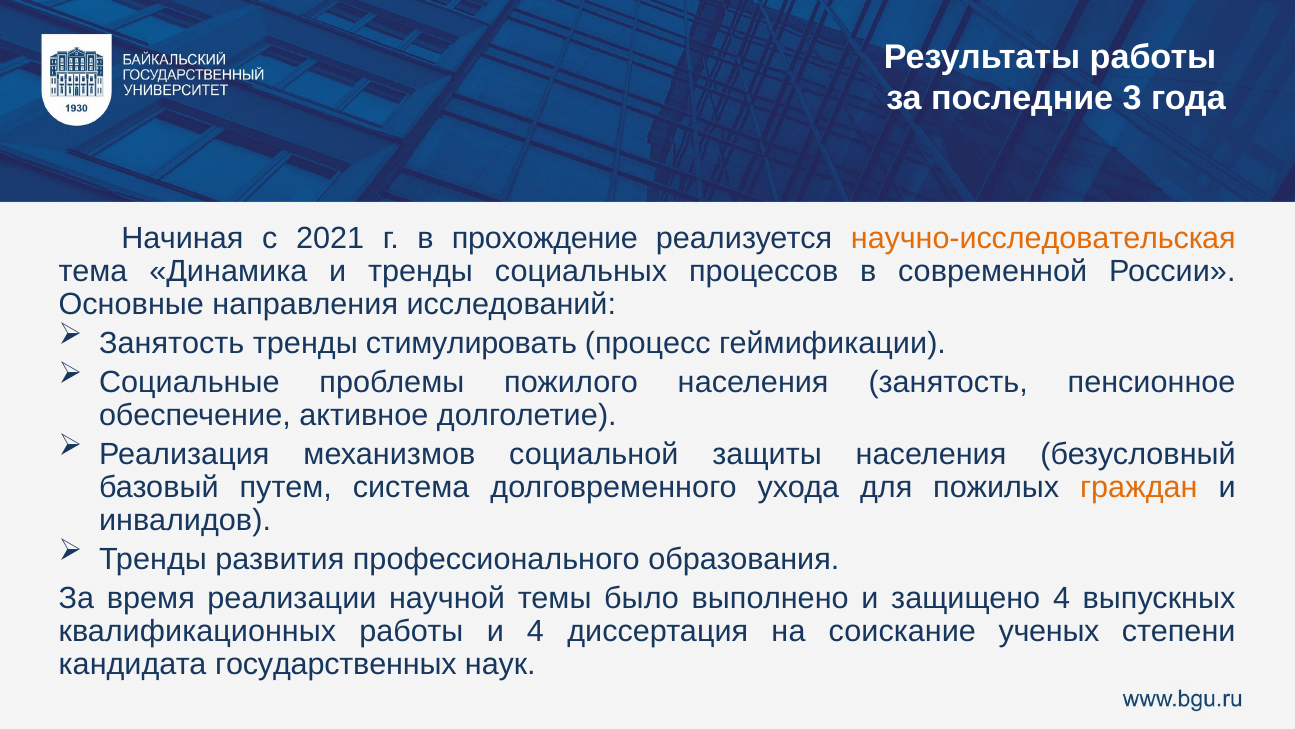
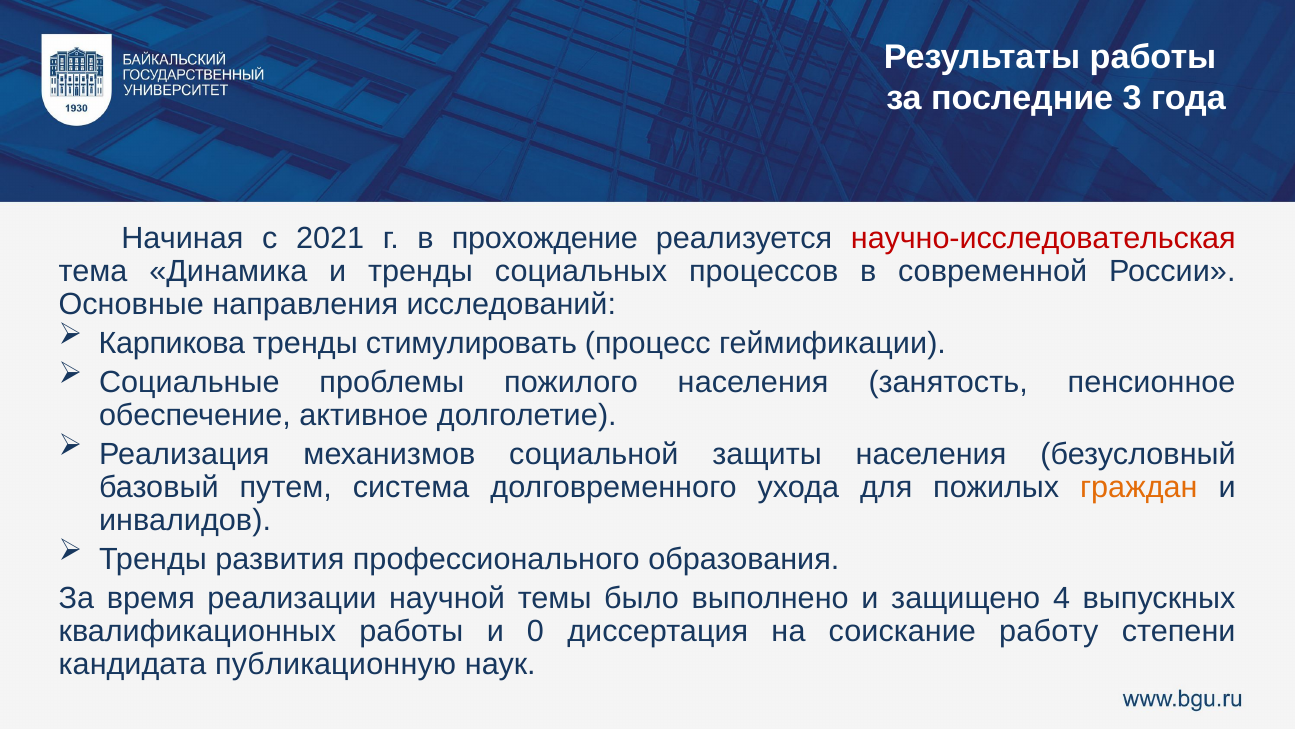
научно-исследовательская colour: orange -> red (1043, 238)
Занятость: Занятость -> Карпикова (172, 343)
и 4: 4 -> 0 (535, 631)
ученых: ученых -> работу (1049, 631)
государственных: государственных -> публикационную (336, 664)
